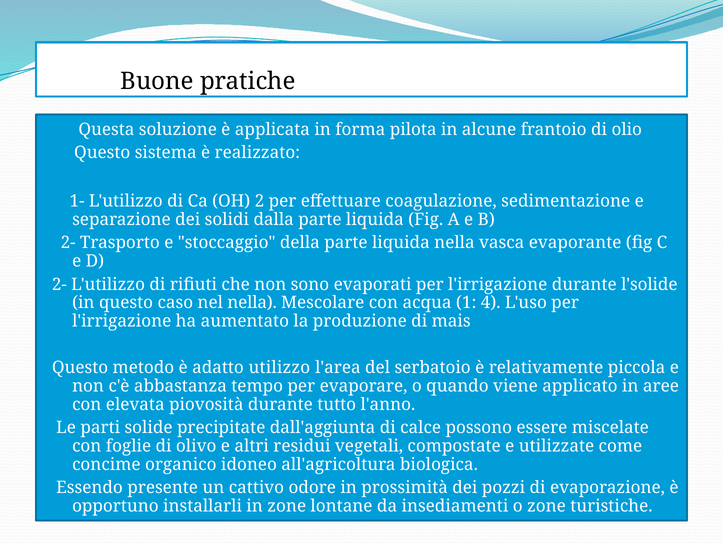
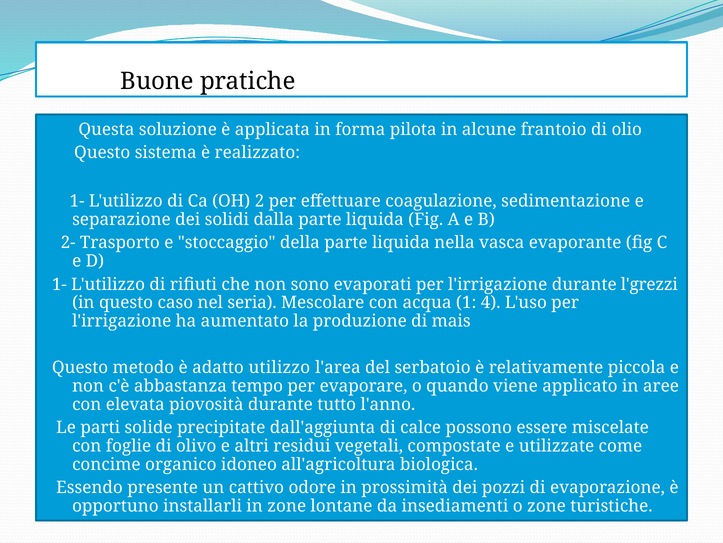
2-: 2- -> 1- (59, 284)
l'solide: l'solide -> l'grezzi (649, 284)
nel nella: nella -> seria (252, 302)
